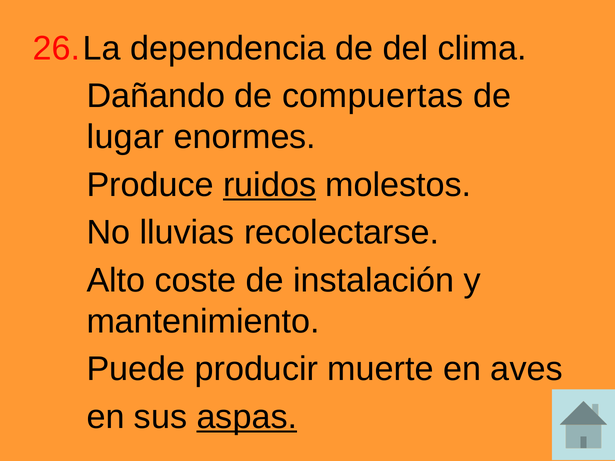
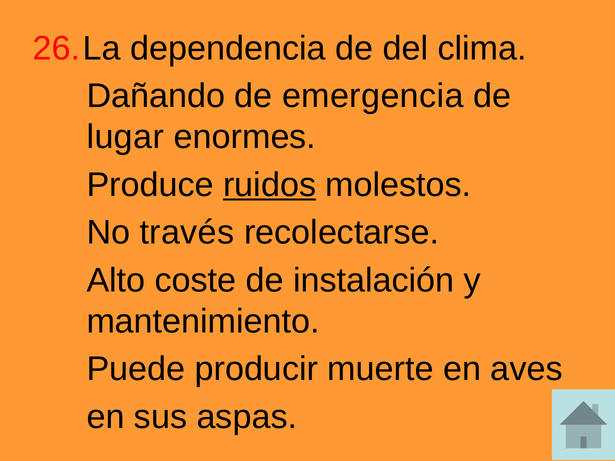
compuertas: compuertas -> emergencia (373, 96)
lluvias: lluvias -> través (187, 233)
aspas underline: present -> none (247, 417)
